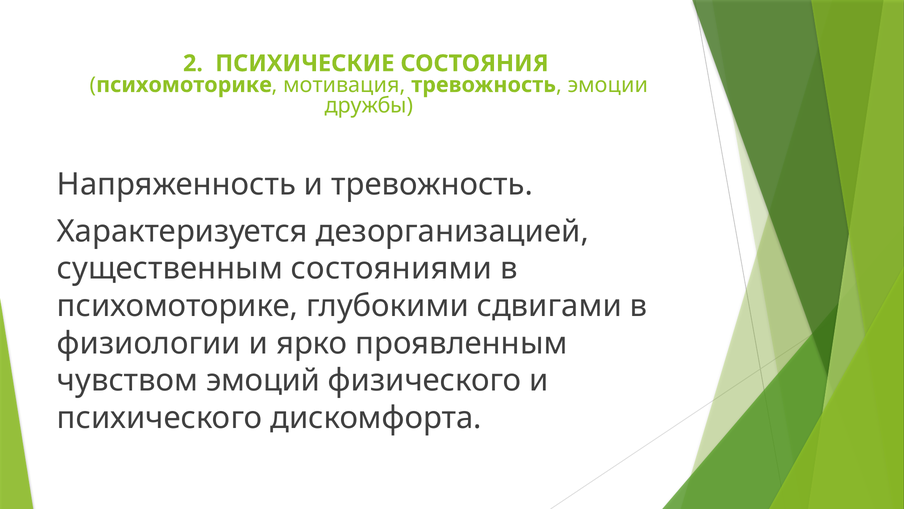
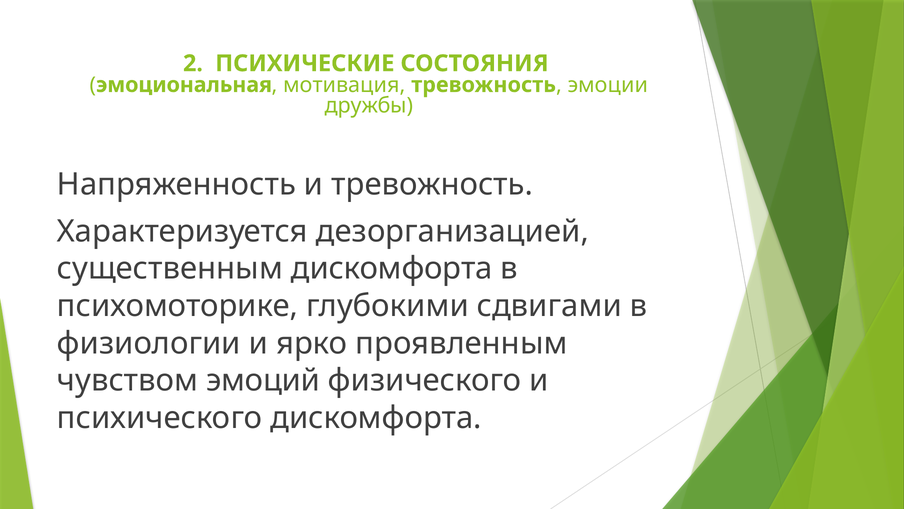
психомоторике: психомоторике -> эмоциональная (184, 85)
существенным состояниями: состояниями -> дискомфорта (392, 268)
